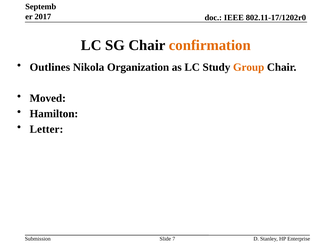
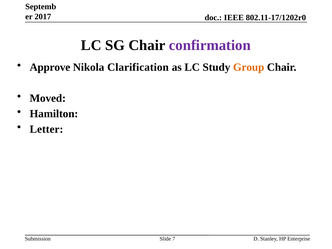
confirmation colour: orange -> purple (210, 45)
Outlines: Outlines -> Approve (50, 67)
Organization: Organization -> Clarification (138, 67)
